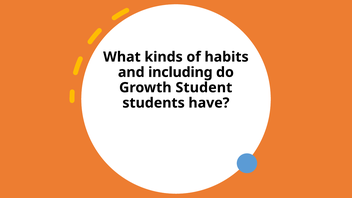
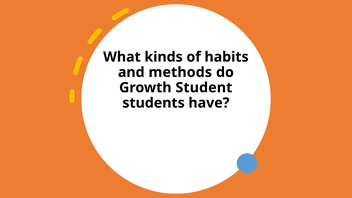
including: including -> methods (180, 72)
